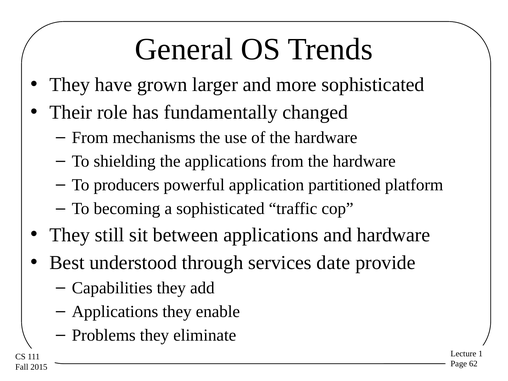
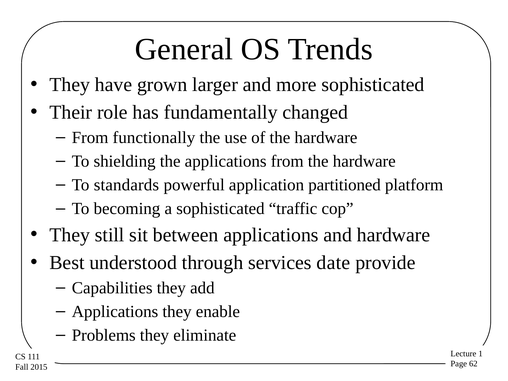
mechanisms: mechanisms -> functionally (154, 138)
producers: producers -> standards (126, 185)
